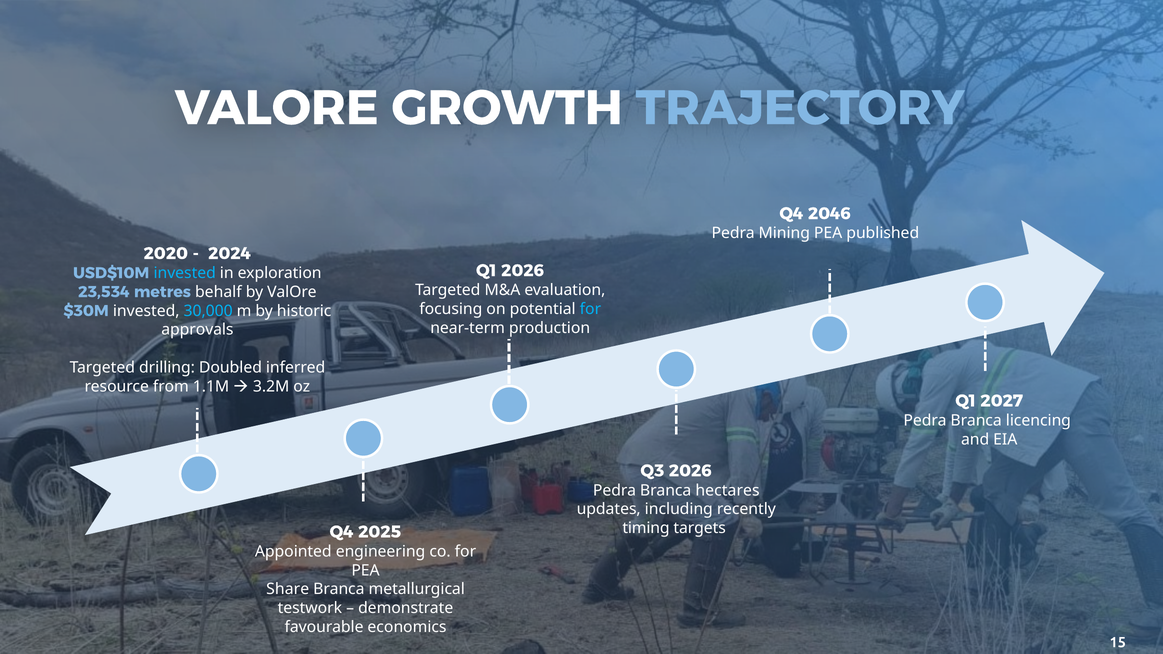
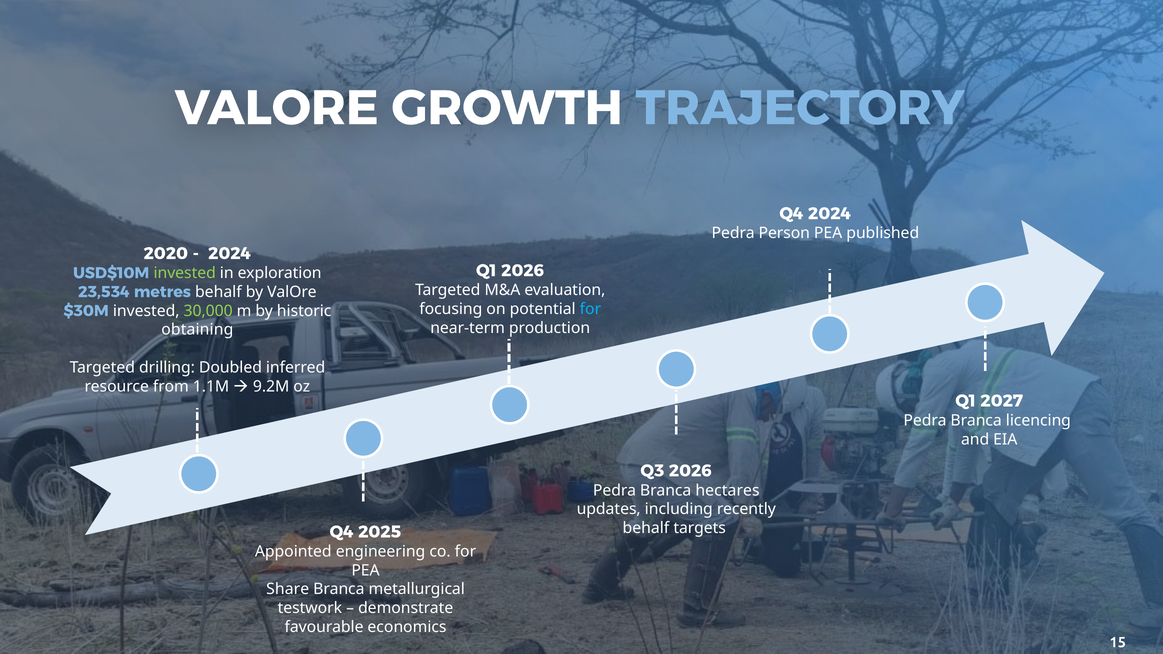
Q4 2046: 2046 -> 2024 (829, 214)
Mining: Mining -> Person (784, 233)
invested colour: light blue -> light green (185, 273)
30,000 colour: light blue -> light green (208, 311)
approvals: approvals -> obtaining (197, 330)
3.2M: 3.2M -> 9.2M (271, 387)
timing: timing -> behalf (646, 528)
